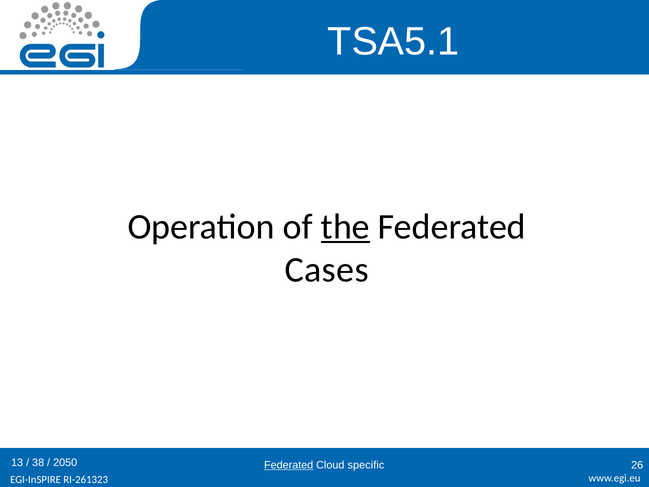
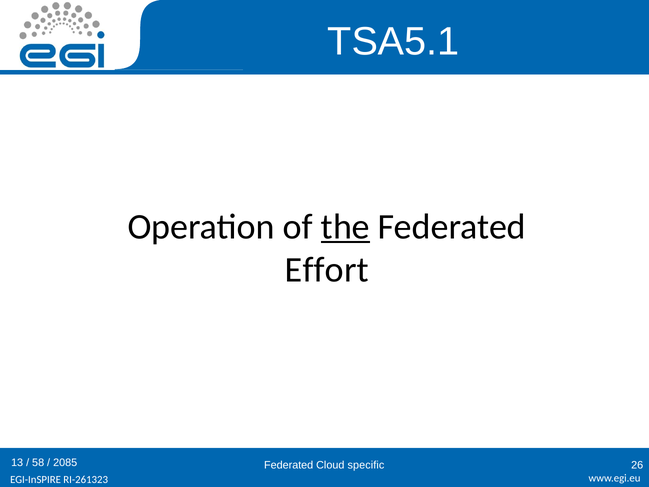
Cases: Cases -> Effort (327, 270)
38: 38 -> 58 (38, 463)
2050: 2050 -> 2085 (65, 463)
Federated underline: present -> none (289, 465)
